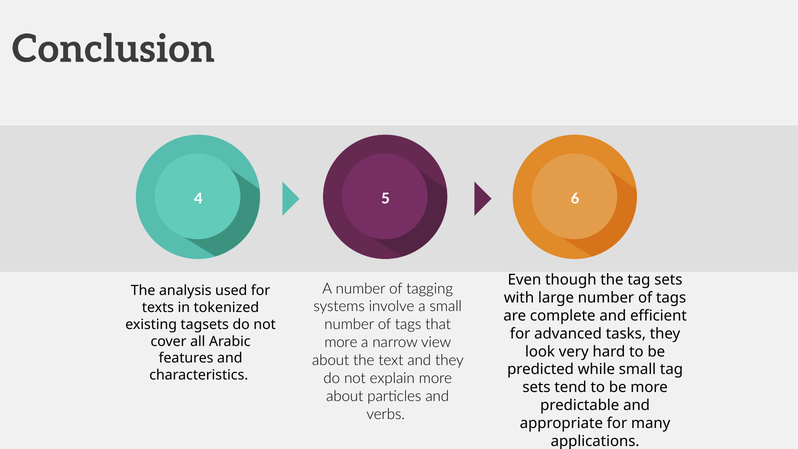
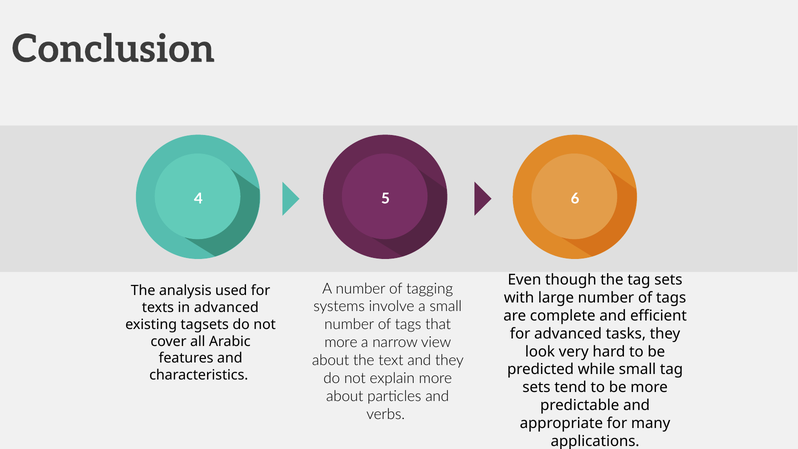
in tokenized: tokenized -> advanced (226, 307)
